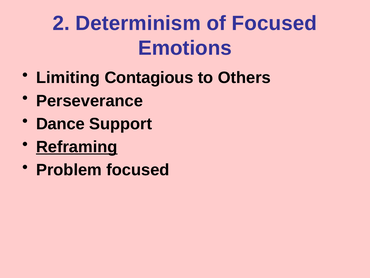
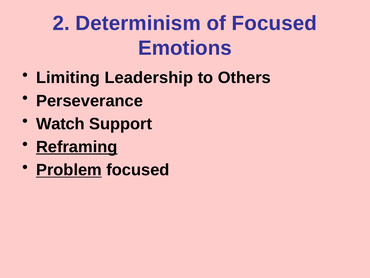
Contagious: Contagious -> Leadership (149, 78)
Dance: Dance -> Watch (60, 124)
Problem underline: none -> present (69, 170)
